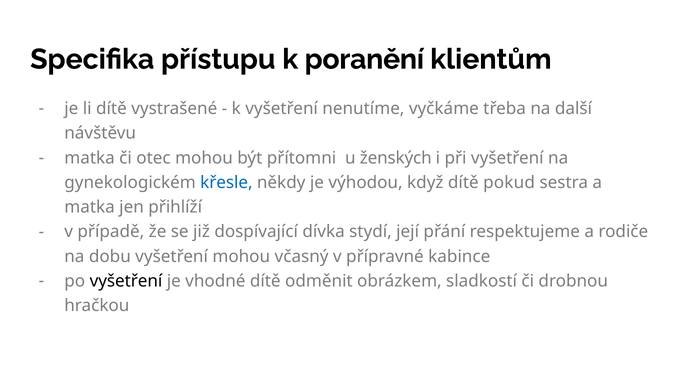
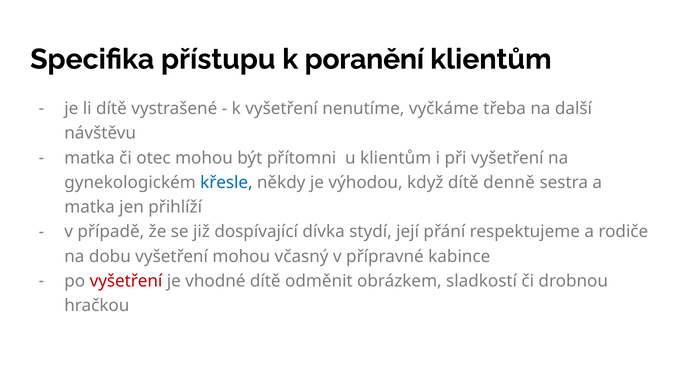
u ženských: ženských -> klientům (396, 158)
pokud: pokud -> denně (509, 182)
vyšetření colour: black -> red (126, 281)
